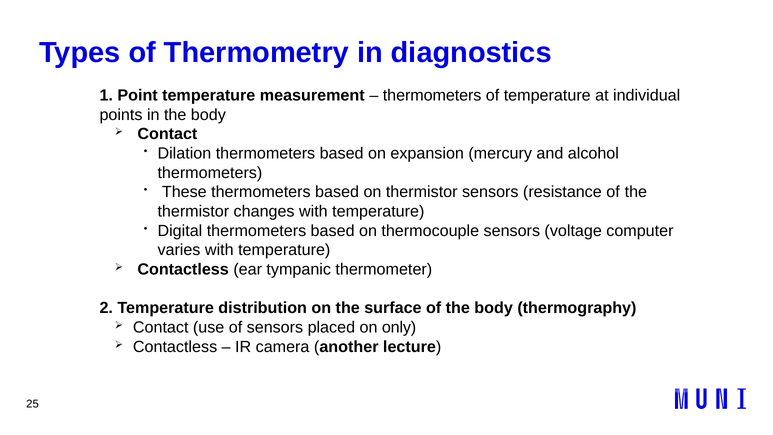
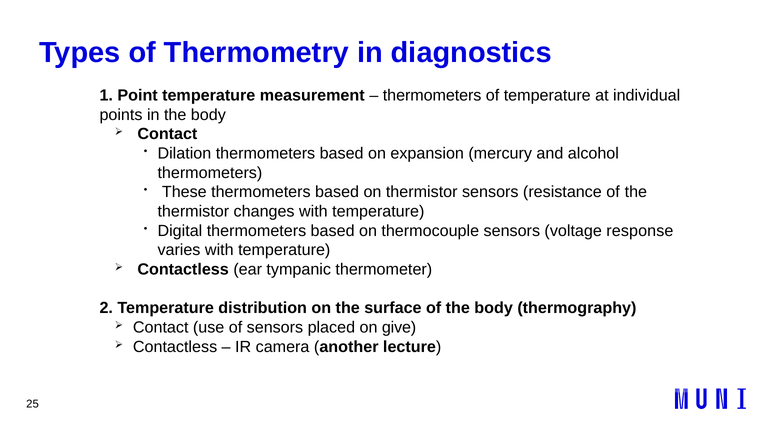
computer: computer -> response (640, 231)
only: only -> give (399, 327)
